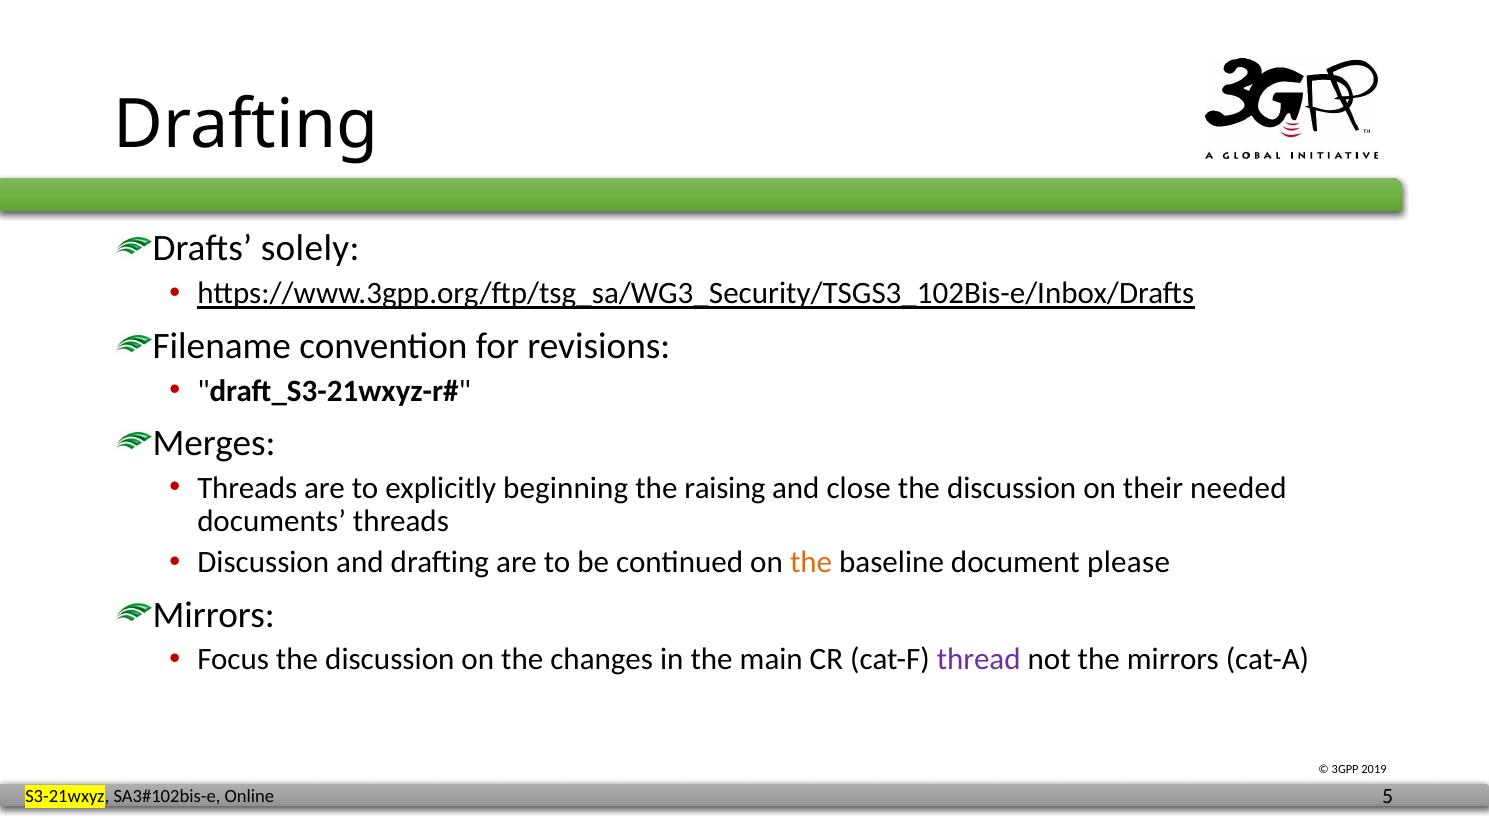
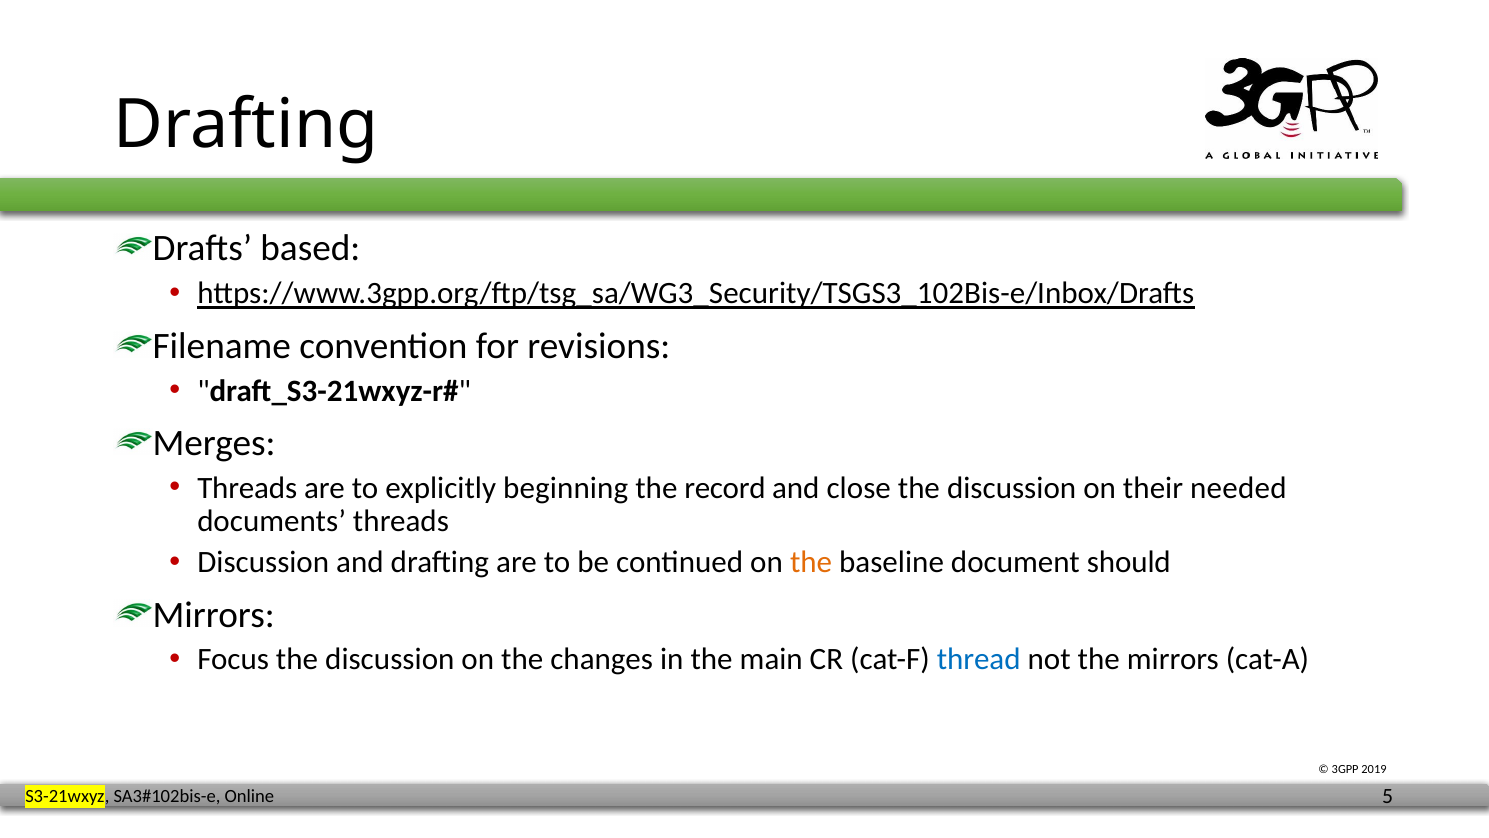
solely: solely -> based (310, 248)
raising: raising -> record (725, 488)
please: please -> should (1129, 562)
thread colour: purple -> blue (979, 659)
